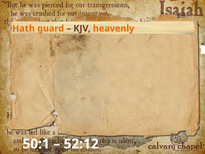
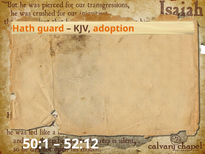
heavenly: heavenly -> adoption (114, 28)
